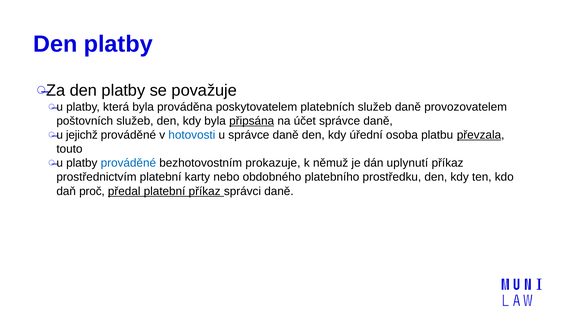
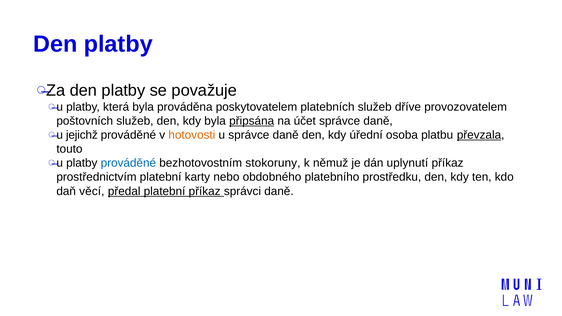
služeb daně: daně -> dříve (408, 107)
hotovosti colour: blue -> orange (192, 135)
prokazuje: prokazuje -> stokoruny (273, 163)
proč: proč -> věcí (92, 191)
